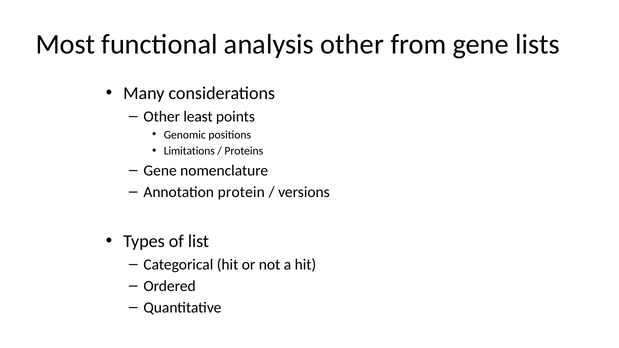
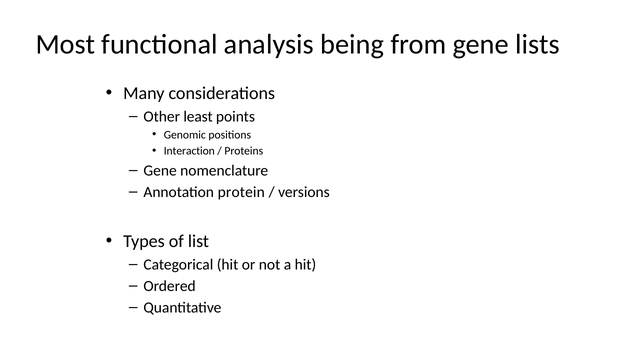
analysis other: other -> being (352, 44)
Limitations: Limitations -> Interaction (189, 151)
